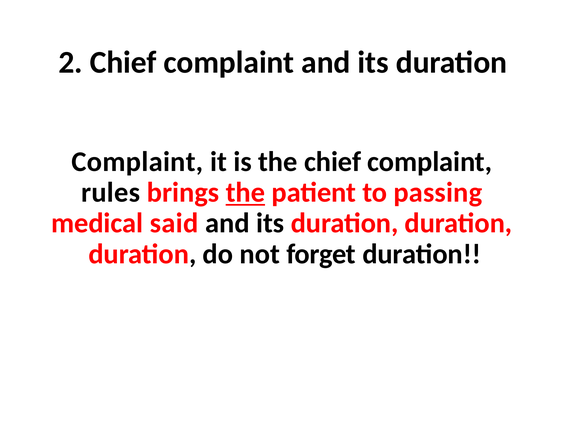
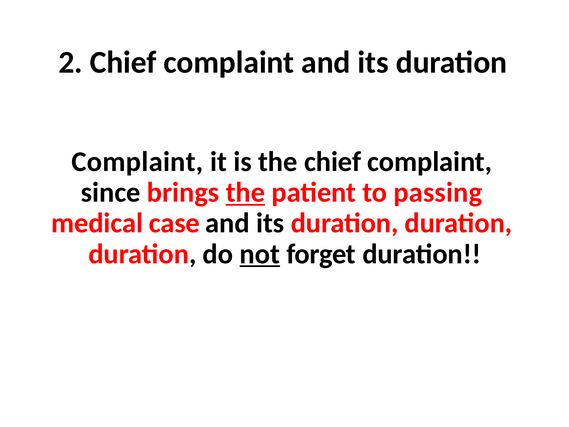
rules: rules -> since (111, 192)
said: said -> case (174, 223)
not underline: none -> present (260, 254)
